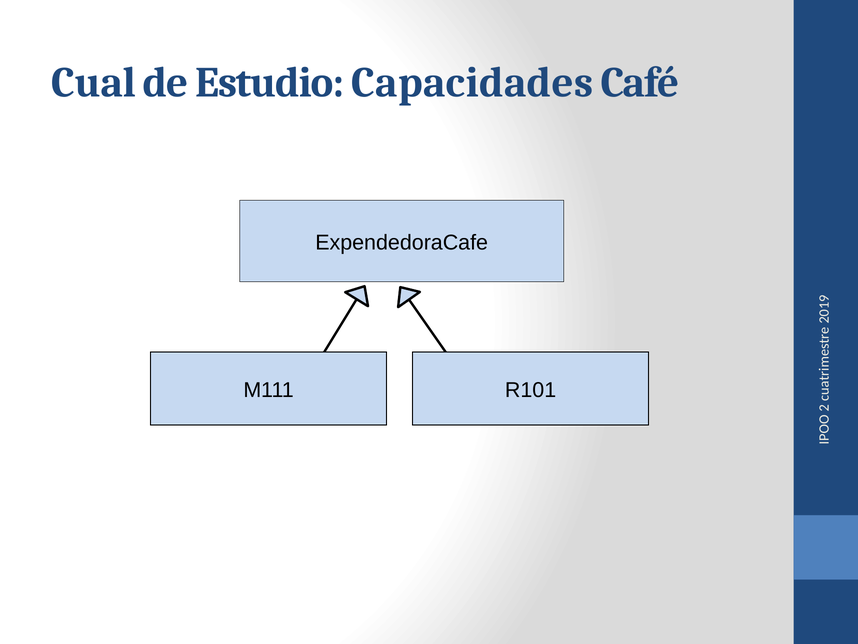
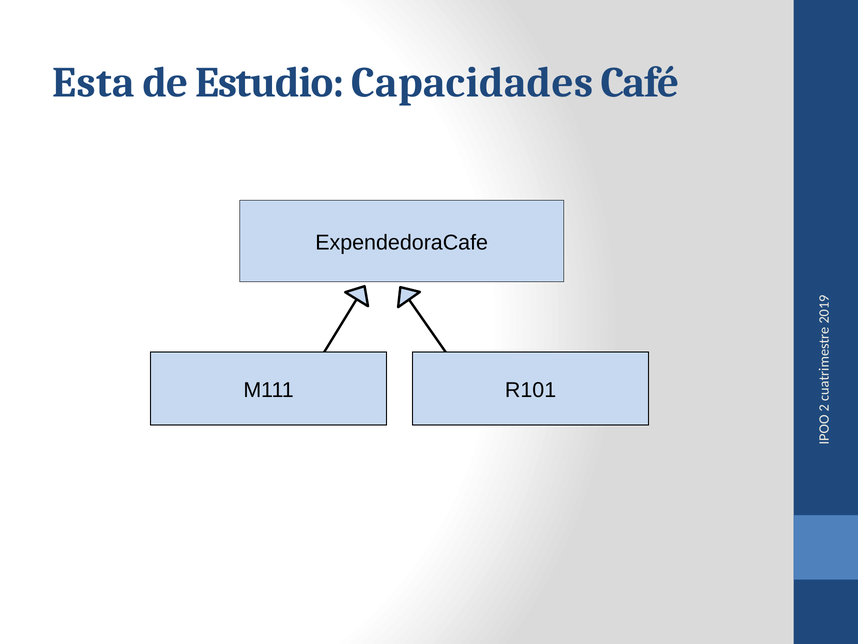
Cual: Cual -> Esta (93, 82)
